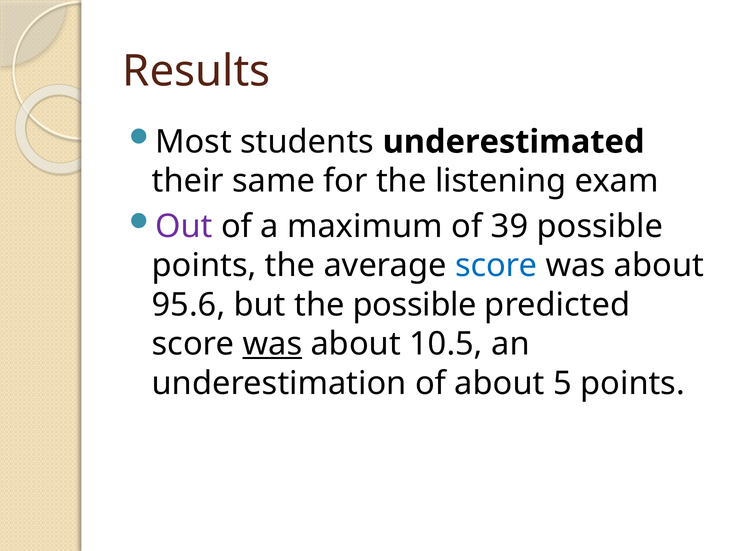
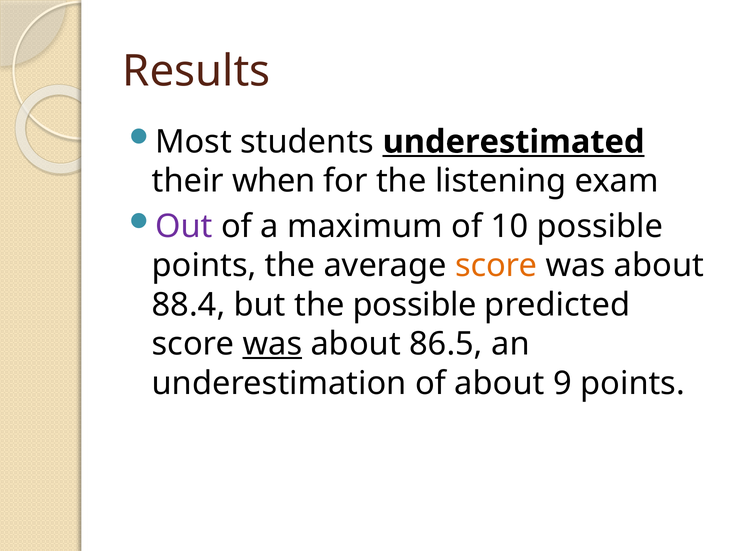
underestimated underline: none -> present (514, 142)
same: same -> when (274, 181)
39: 39 -> 10 (510, 226)
score colour: blue -> orange (496, 265)
95.6: 95.6 -> 88.4 (189, 305)
10.5: 10.5 -> 86.5 (446, 344)
5: 5 -> 9 (562, 383)
